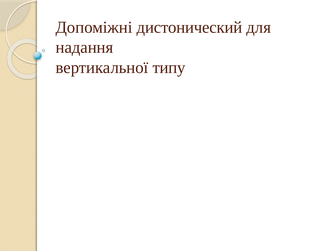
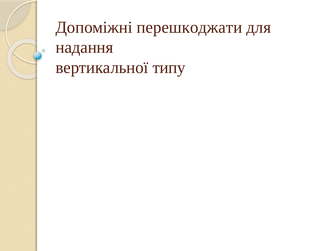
дистонический: дистонический -> перешкоджати (189, 27)
